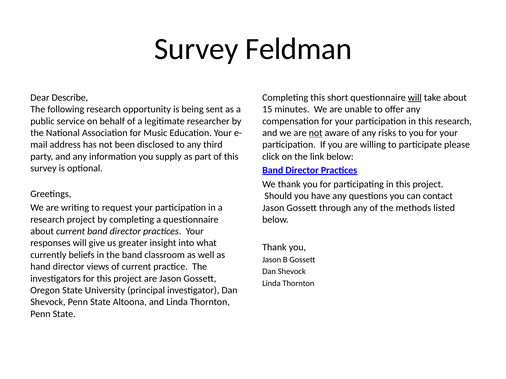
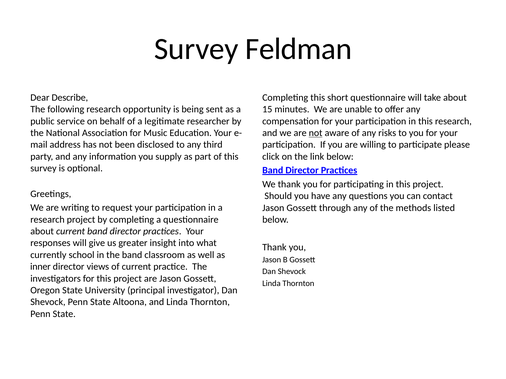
will underline: present -> none (415, 98)
beliefs: beliefs -> school (82, 255)
hand: hand -> inner (40, 267)
